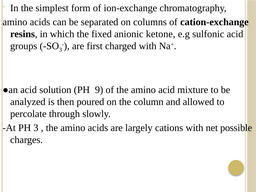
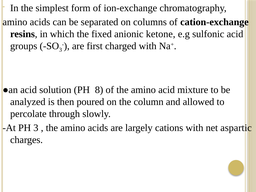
9: 9 -> 8 (99, 90)
possible: possible -> aspartic (236, 128)
